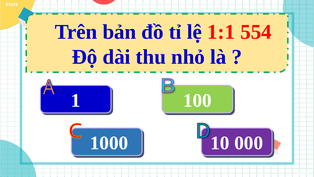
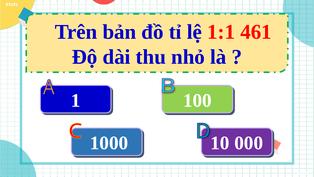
554: 554 -> 461 (256, 32)
